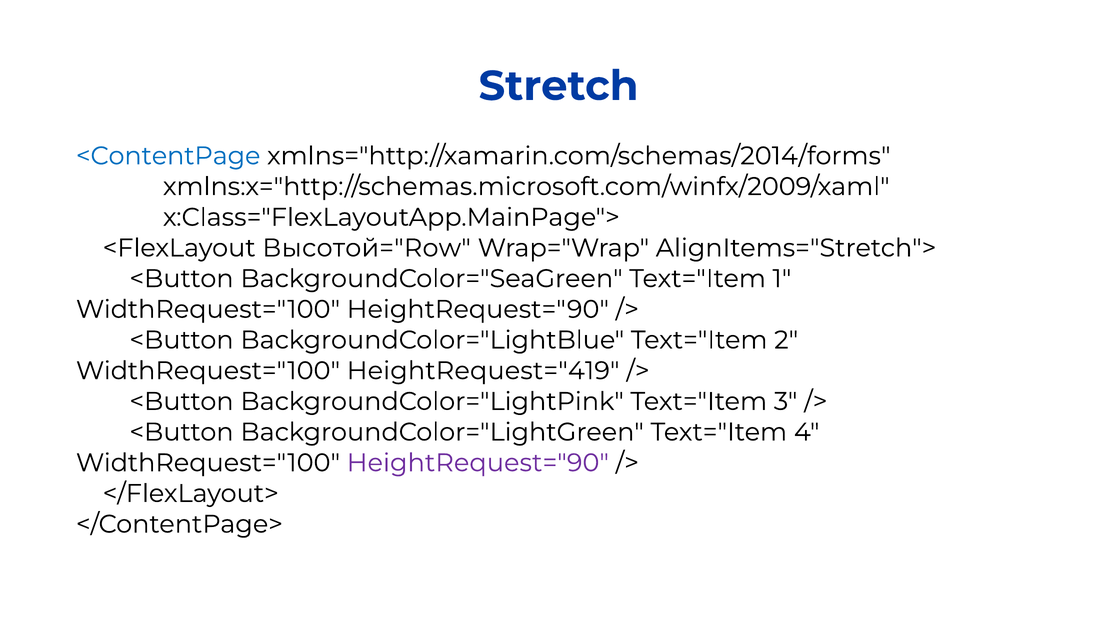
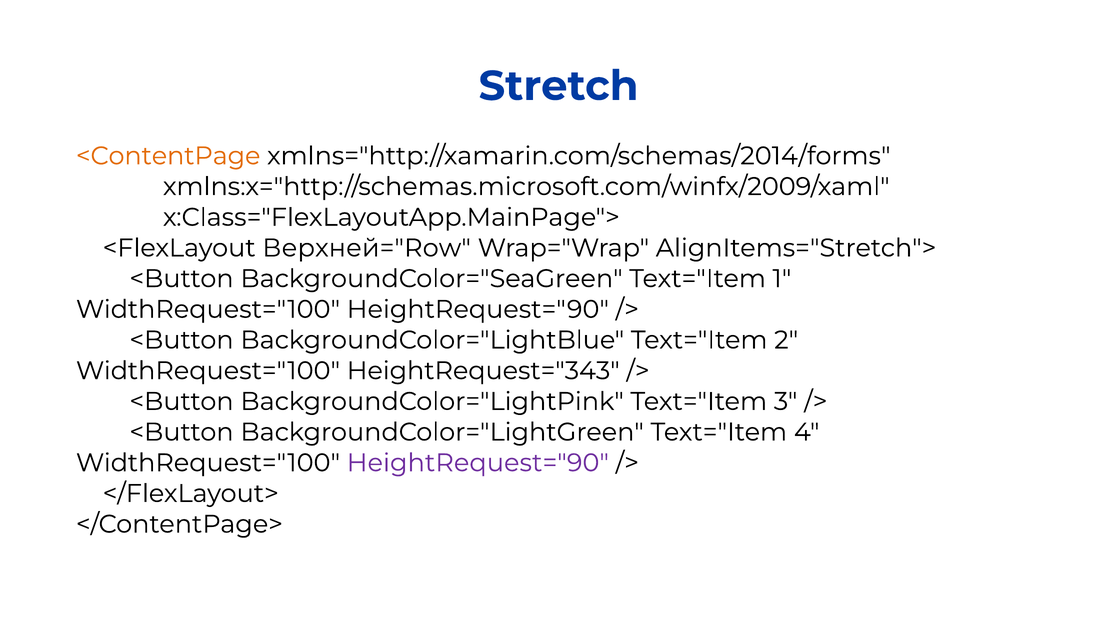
<ContentPage colour: blue -> orange (168, 156)
Высотой="Row: Высотой="Row -> Верхней="Row (367, 248)
HeightRequest="419: HeightRequest="419 -> HeightRequest="343 (483, 371)
